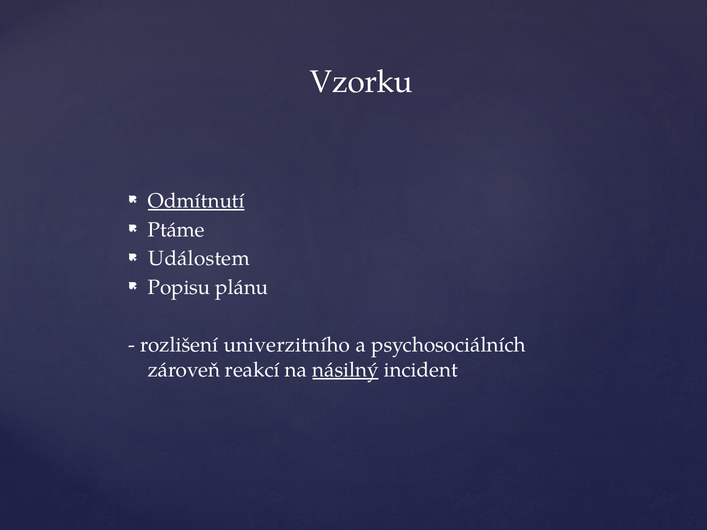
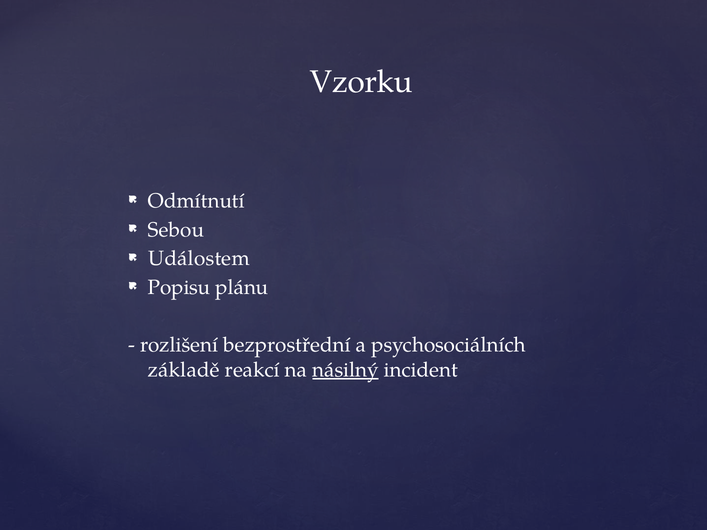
Odmítnutí underline: present -> none (196, 201)
Ptáme: Ptáme -> Sebou (176, 230)
univerzitního: univerzitního -> bezprostřední (287, 345)
zároveň: zároveň -> základě (184, 370)
